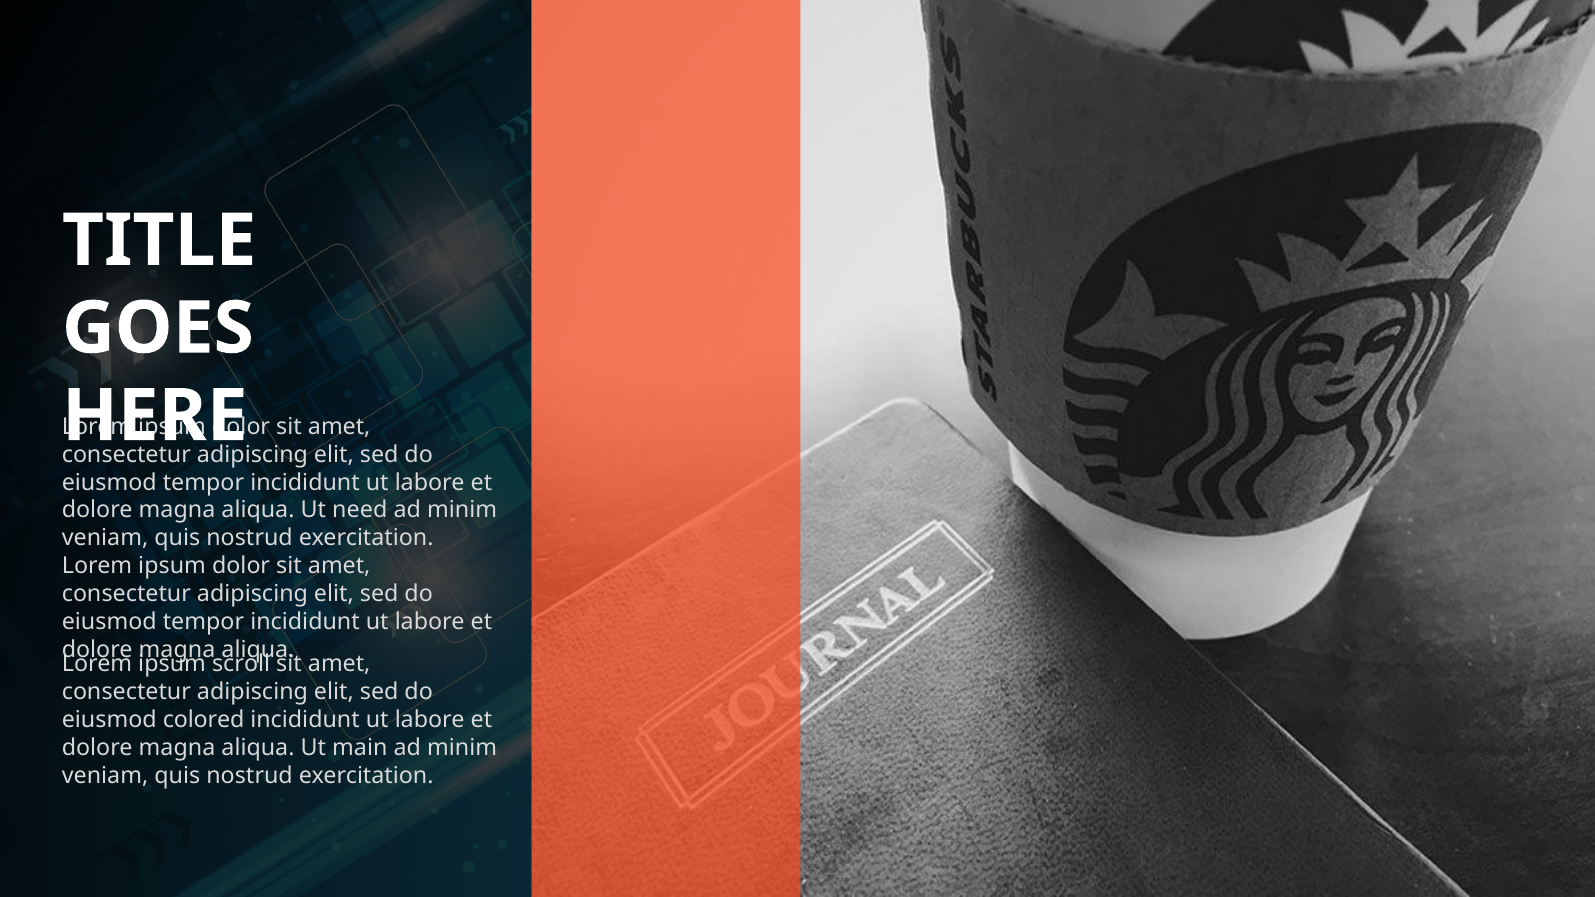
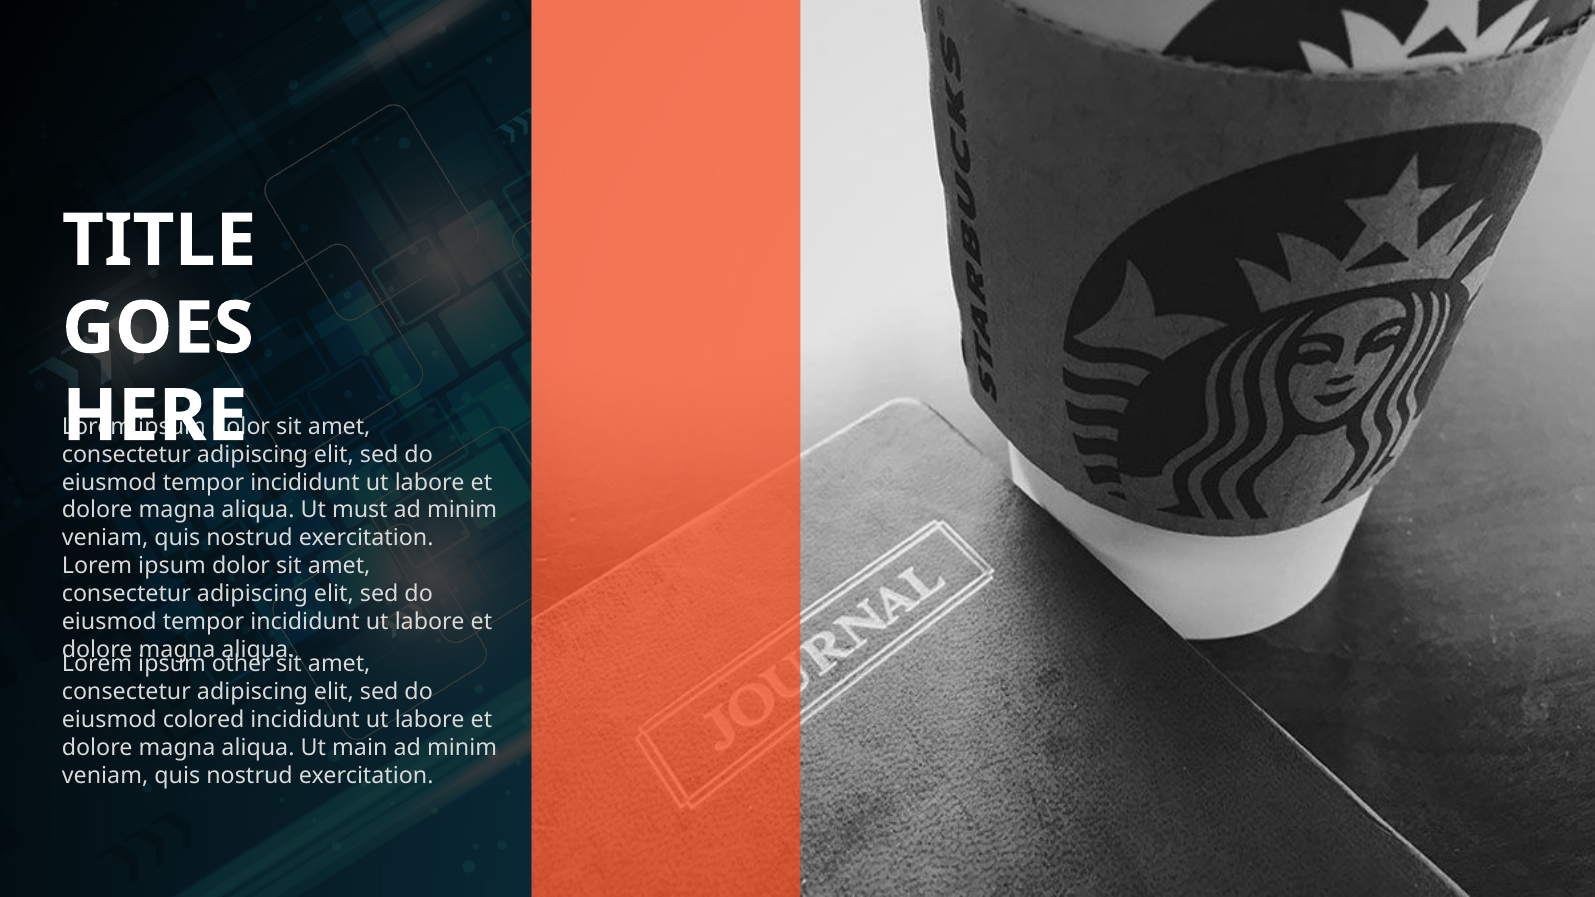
need: need -> must (360, 510)
scroll: scroll -> other (241, 664)
